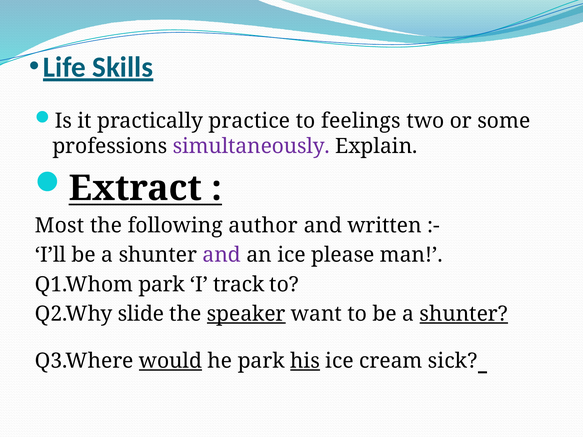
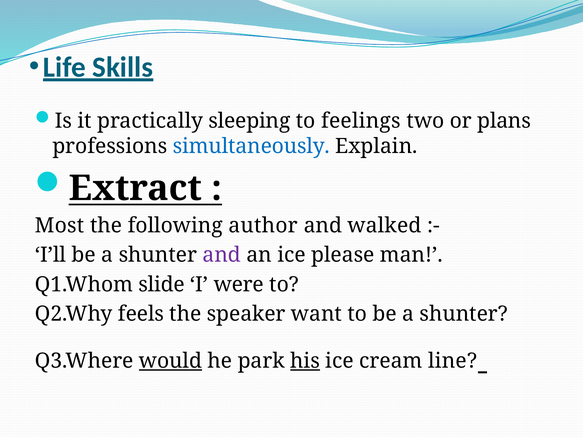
practice: practice -> sleeping (250, 121)
some: some -> plans (504, 121)
simultaneously colour: purple -> blue (251, 146)
written: written -> walked (385, 226)
Q1.Whom park: park -> slide (162, 285)
track: track -> were (239, 285)
slide: slide -> feels (141, 314)
speaker underline: present -> none (246, 314)
shunter underline: present -> none (464, 314)
sick: sick -> line (453, 361)
